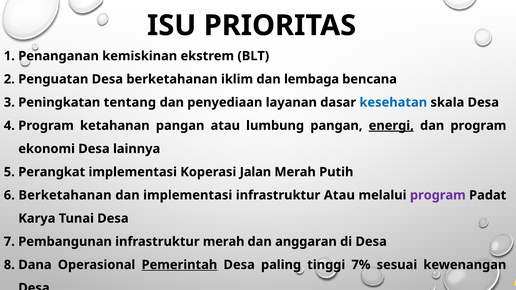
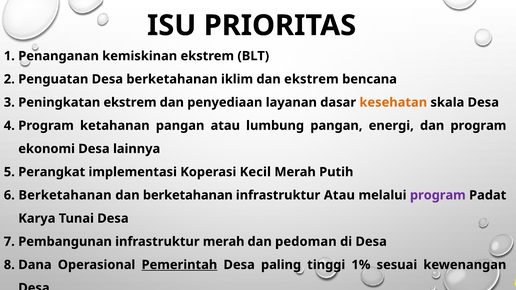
dan lembaga: lembaga -> ekstrem (311, 79)
Peningkatan tentang: tentang -> ekstrem (130, 102)
kesehatan colour: blue -> orange (393, 102)
energi underline: present -> none (391, 126)
Jalan: Jalan -> Kecil (255, 172)
dan implementasi: implementasi -> berketahanan (188, 195)
anggaran: anggaran -> pedoman (306, 242)
7%: 7% -> 1% (361, 265)
